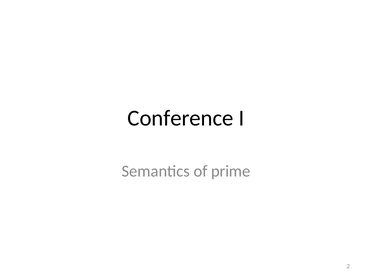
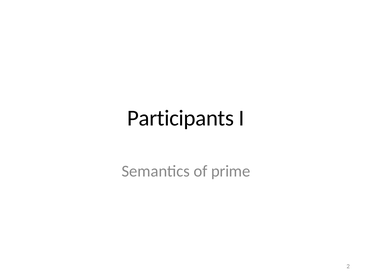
Conference: Conference -> Participants (181, 118)
